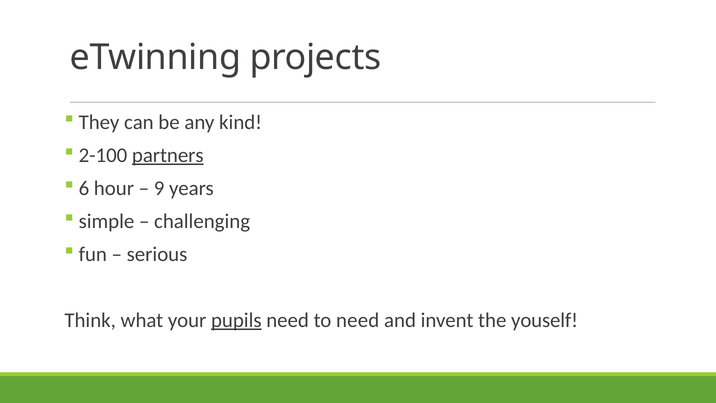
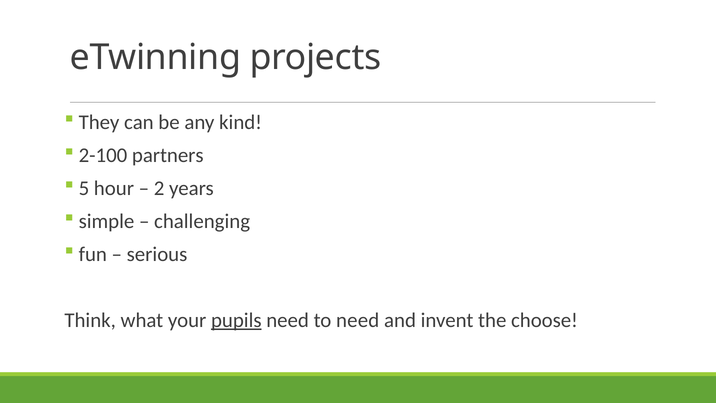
partners underline: present -> none (168, 155)
6: 6 -> 5 (84, 188)
9: 9 -> 2 (159, 188)
youself: youself -> choose (544, 320)
